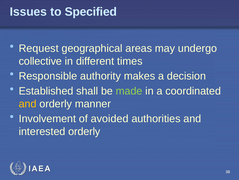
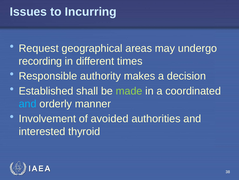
Specified: Specified -> Incurring (91, 12)
collective: collective -> recording (40, 61)
and colour: yellow -> light blue (28, 103)
interested orderly: orderly -> thyroid (84, 131)
